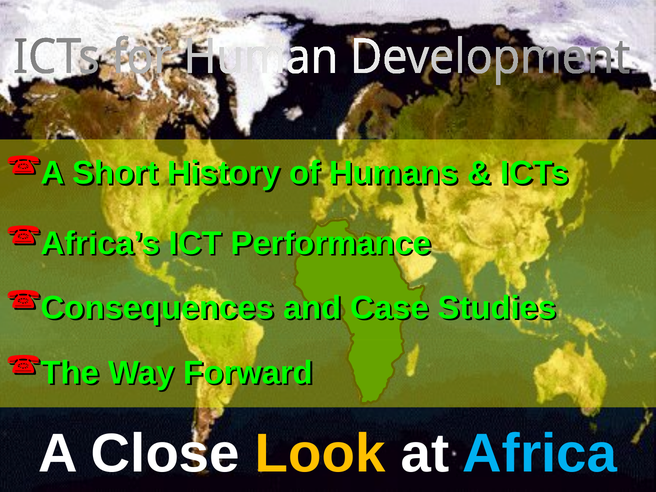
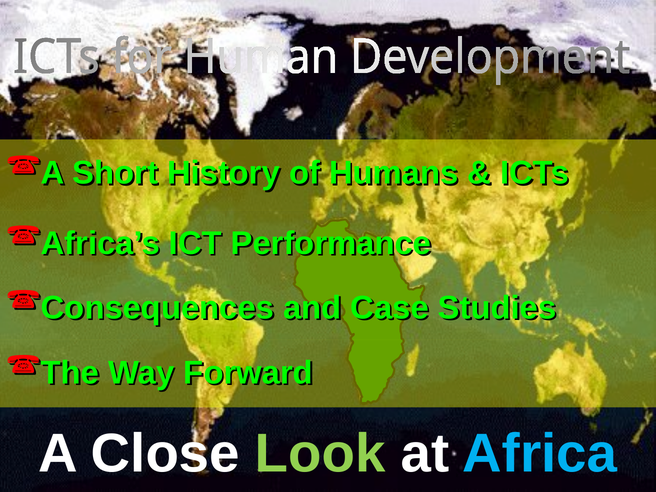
Look colour: yellow -> light green (320, 454)
